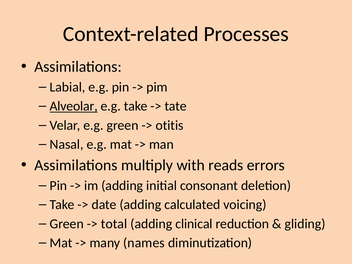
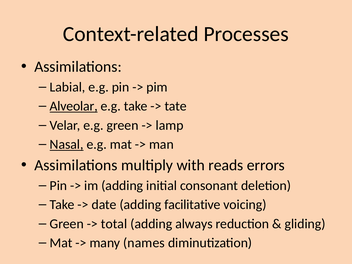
otitis: otitis -> lamp (170, 125)
Nasal underline: none -> present (67, 144)
calculated: calculated -> facilitative (192, 205)
clinical: clinical -> always (194, 224)
